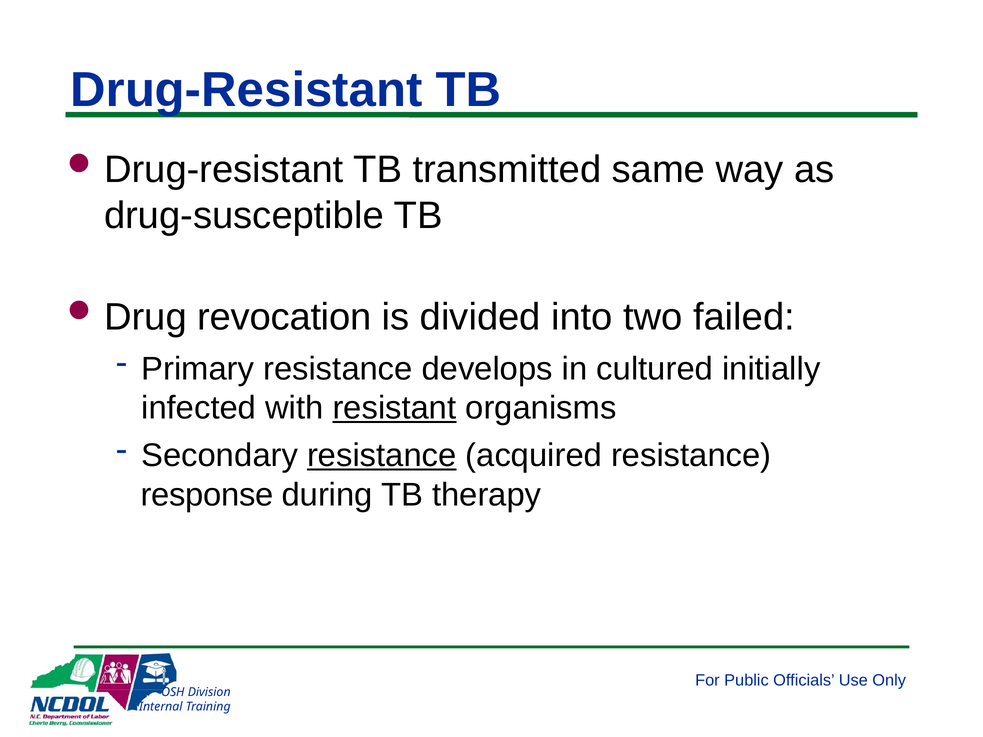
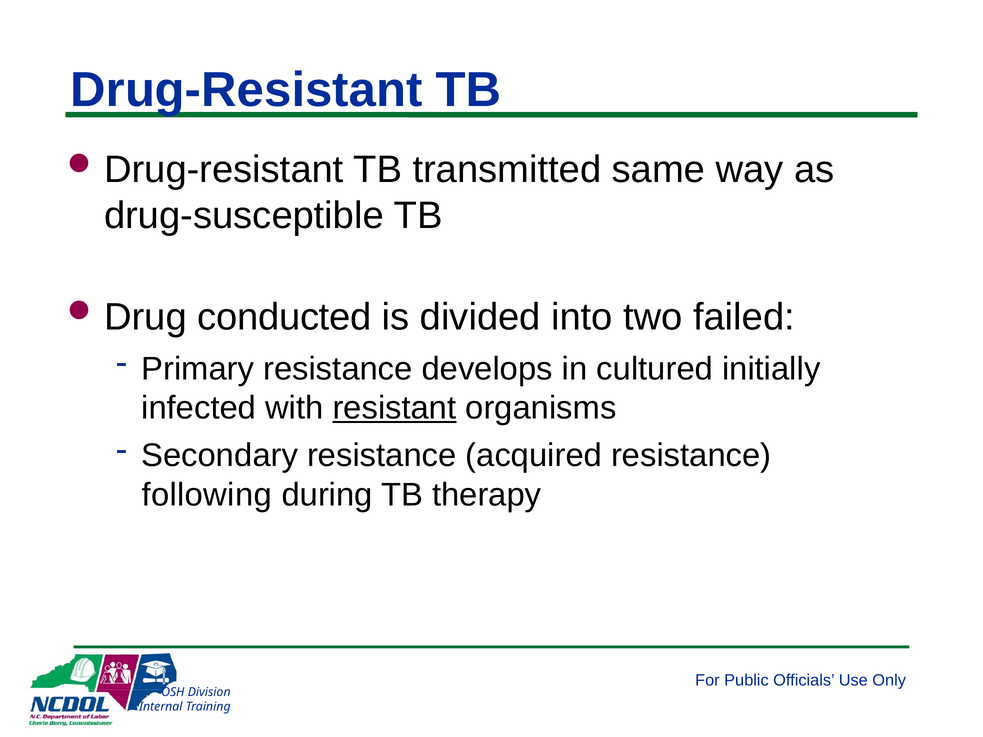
revocation: revocation -> conducted (284, 317)
resistance underline: present -> none (382, 456)
response: response -> following (207, 495)
